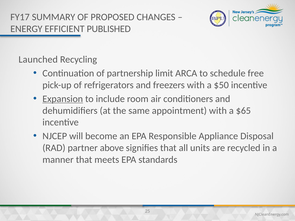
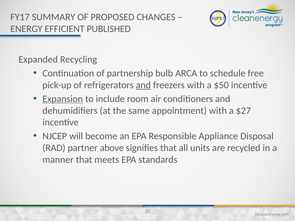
Launched: Launched -> Expanded (38, 60)
limit: limit -> bulb (164, 73)
and underline: none -> present (143, 85)
$65: $65 -> $27 (243, 111)
